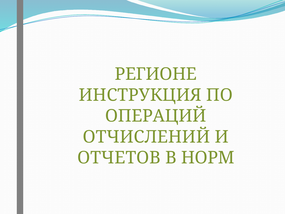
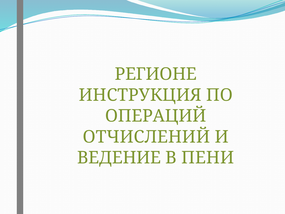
ОТЧЕТОВ: ОТЧЕТОВ -> ВЕДЕНИЕ (119, 158)
НОРМ: НОРМ -> ПЕНИ (208, 158)
